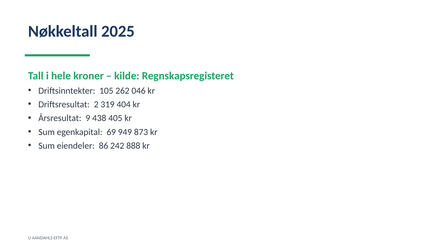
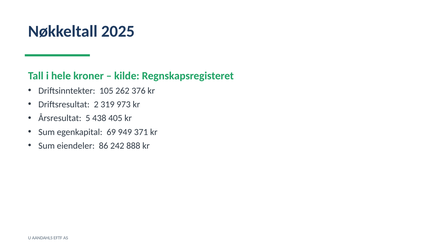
046: 046 -> 376 (139, 91)
404: 404 -> 973 (124, 104)
9: 9 -> 5 (88, 118)
873: 873 -> 371 (141, 132)
